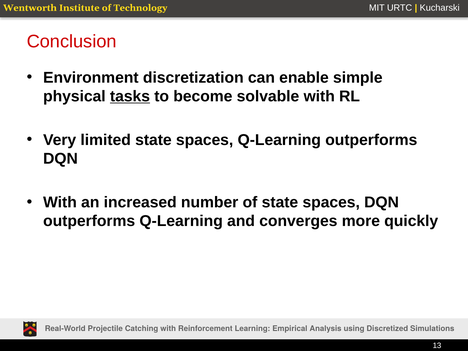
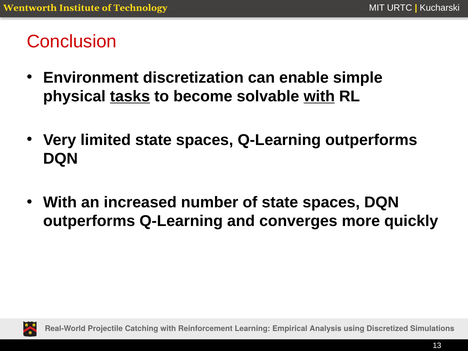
with underline: none -> present (319, 96)
